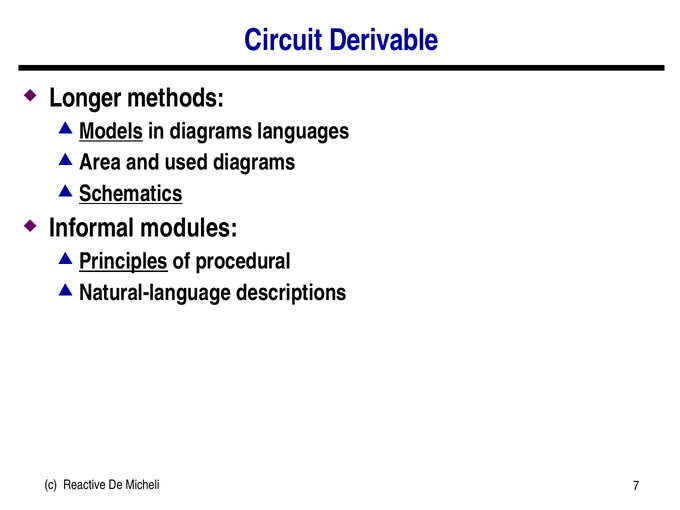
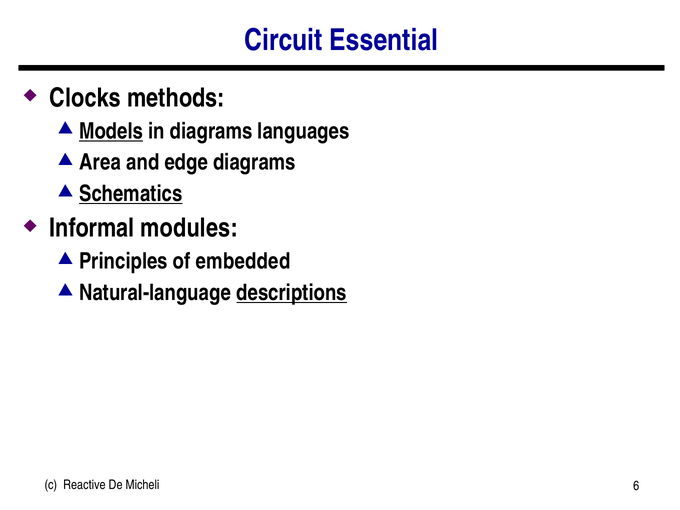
Derivable: Derivable -> Essential (384, 40)
Longer: Longer -> Clocks (85, 98)
used: used -> edge (186, 162)
Principles underline: present -> none (123, 261)
procedural: procedural -> embedded (243, 261)
descriptions underline: none -> present (292, 293)
7: 7 -> 6 (636, 486)
